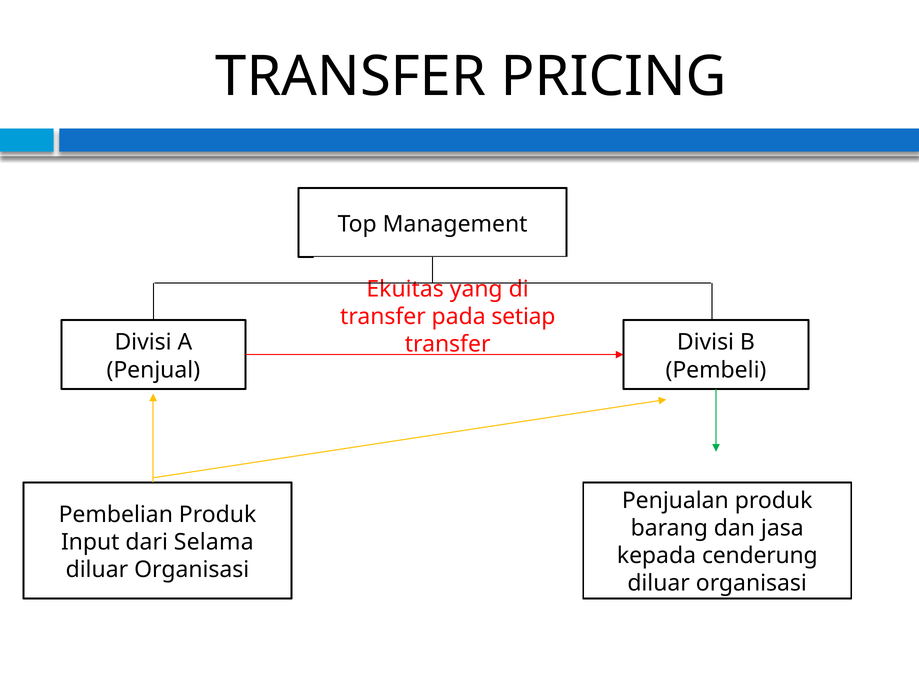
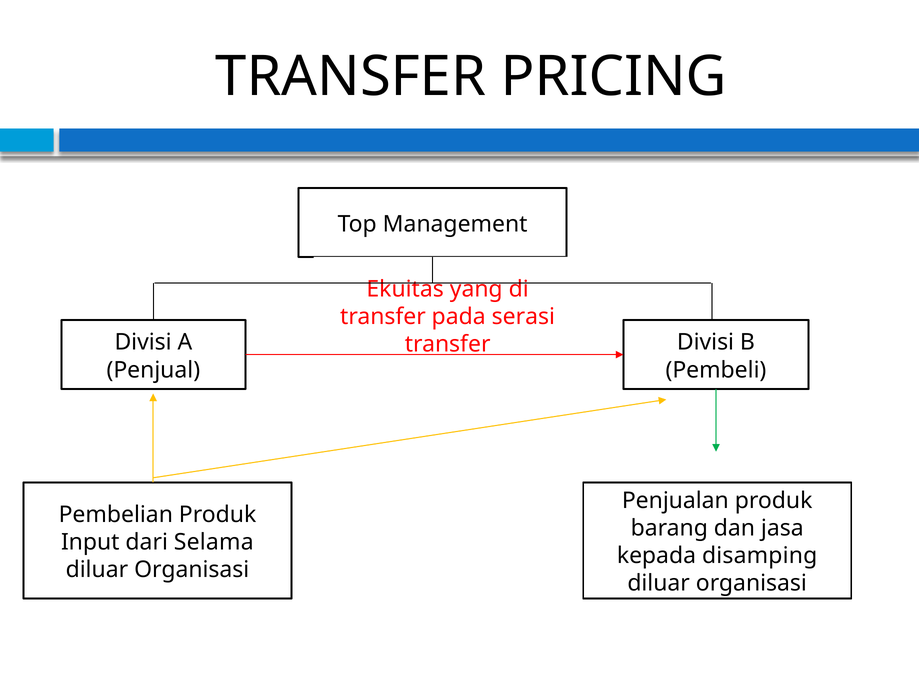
setiap: setiap -> serasi (523, 317)
cenderung: cenderung -> disamping (760, 556)
